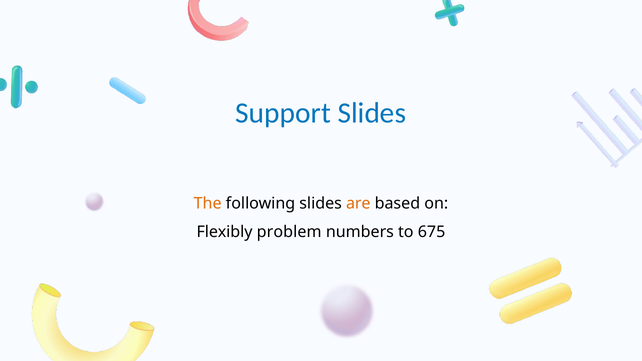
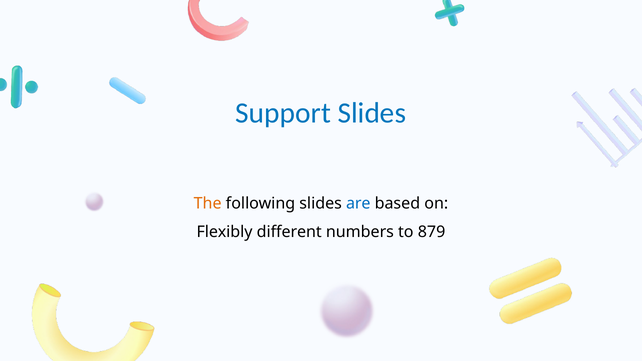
are colour: orange -> blue (358, 203)
problem: problem -> different (289, 232)
675: 675 -> 879 (432, 232)
